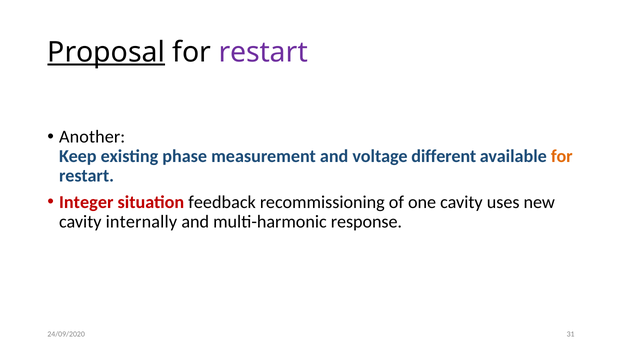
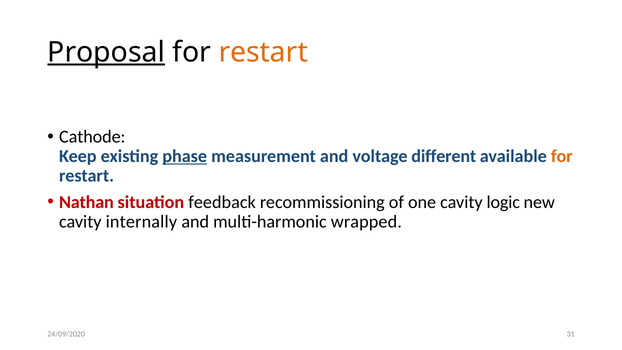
restart colour: purple -> orange (263, 52)
Another: Another -> Cathode (92, 137)
phase underline: none -> present (185, 156)
Integer: Integer -> Nathan (86, 202)
uses: uses -> logic (503, 202)
response: response -> wrapped (366, 222)
